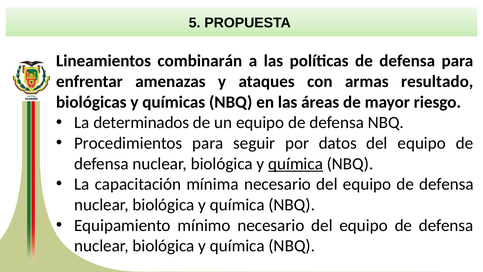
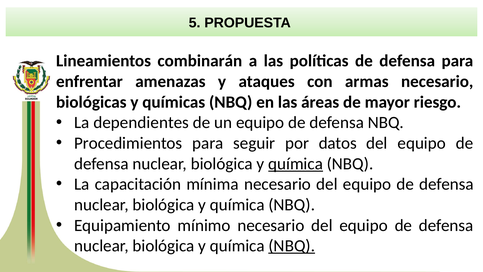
armas resultado: resultado -> necesario (437, 81)
determinados: determinados -> dependientes (141, 122)
NBQ underline: none -> present (292, 246)
